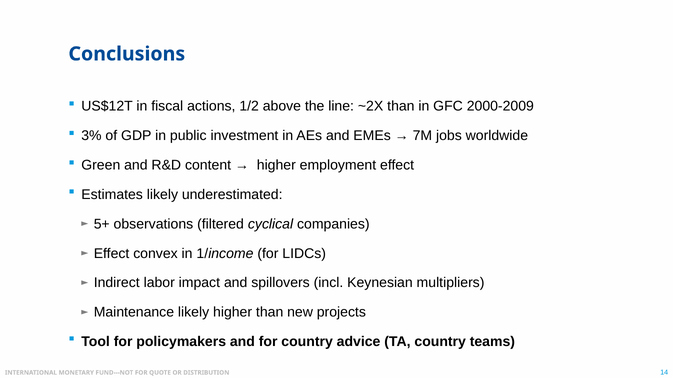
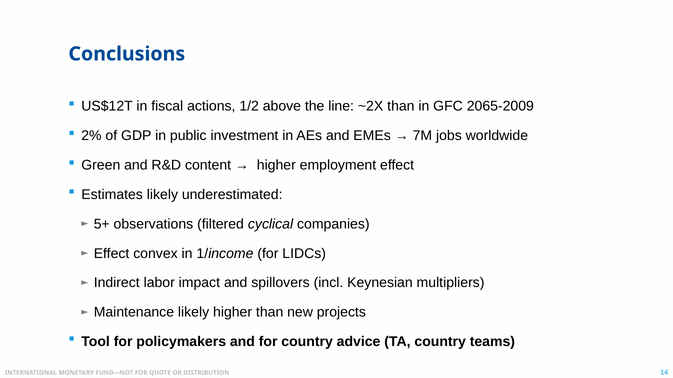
2000-2009: 2000-2009 -> 2065-2009 (500, 107)
3%: 3% -> 2% (91, 136)
